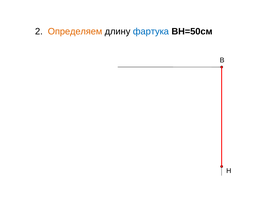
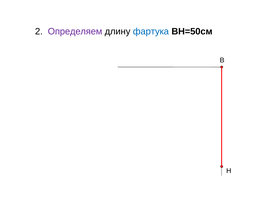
Определяем colour: orange -> purple (75, 31)
